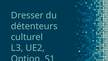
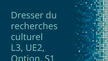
détenteurs: détenteurs -> recherches (34, 26)
